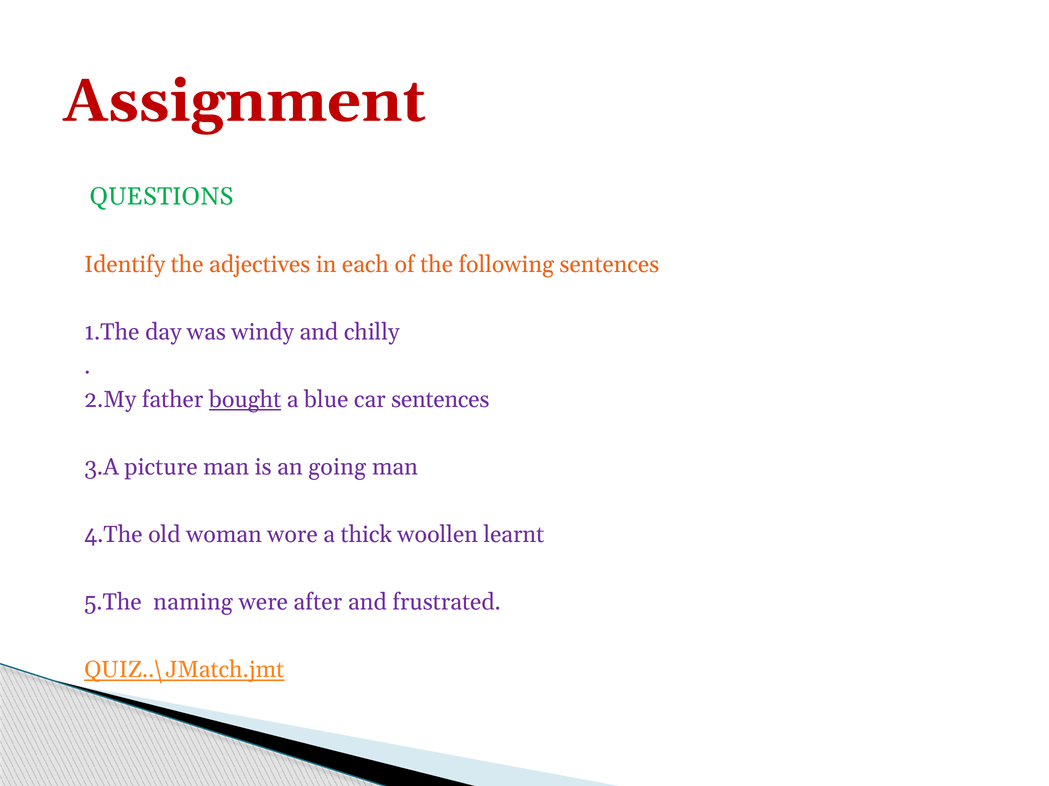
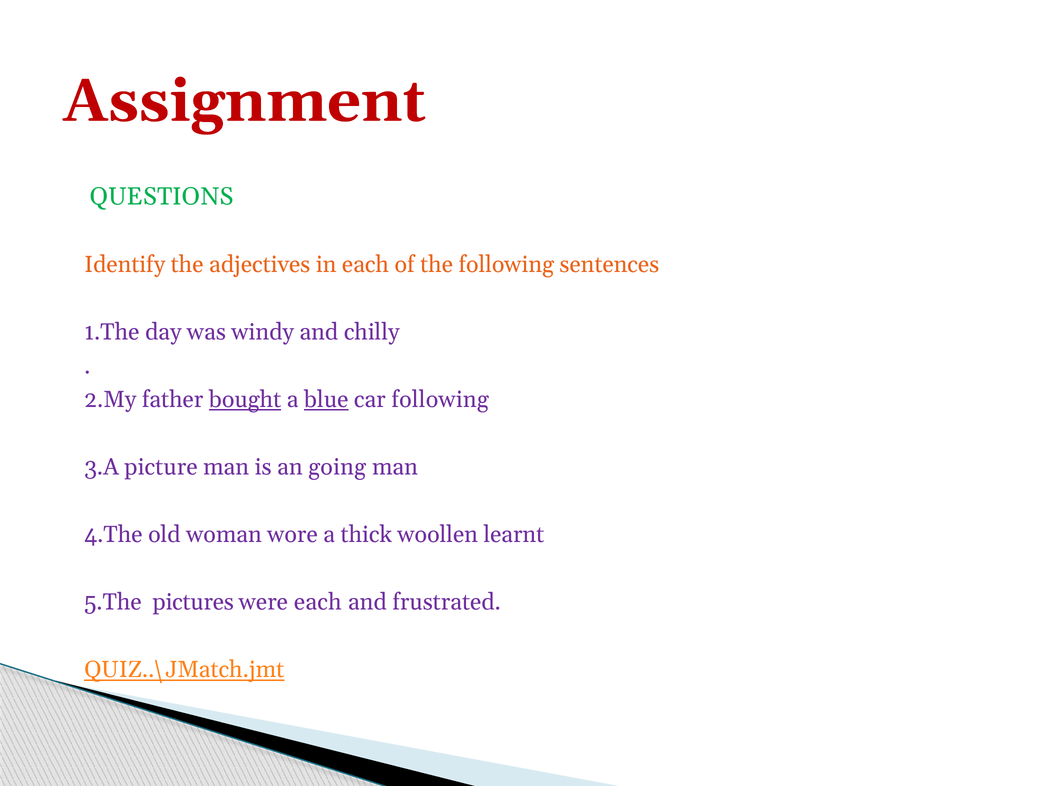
blue underline: none -> present (326, 400)
car sentences: sentences -> following (440, 400)
naming: naming -> pictures (193, 603)
were after: after -> each (318, 603)
